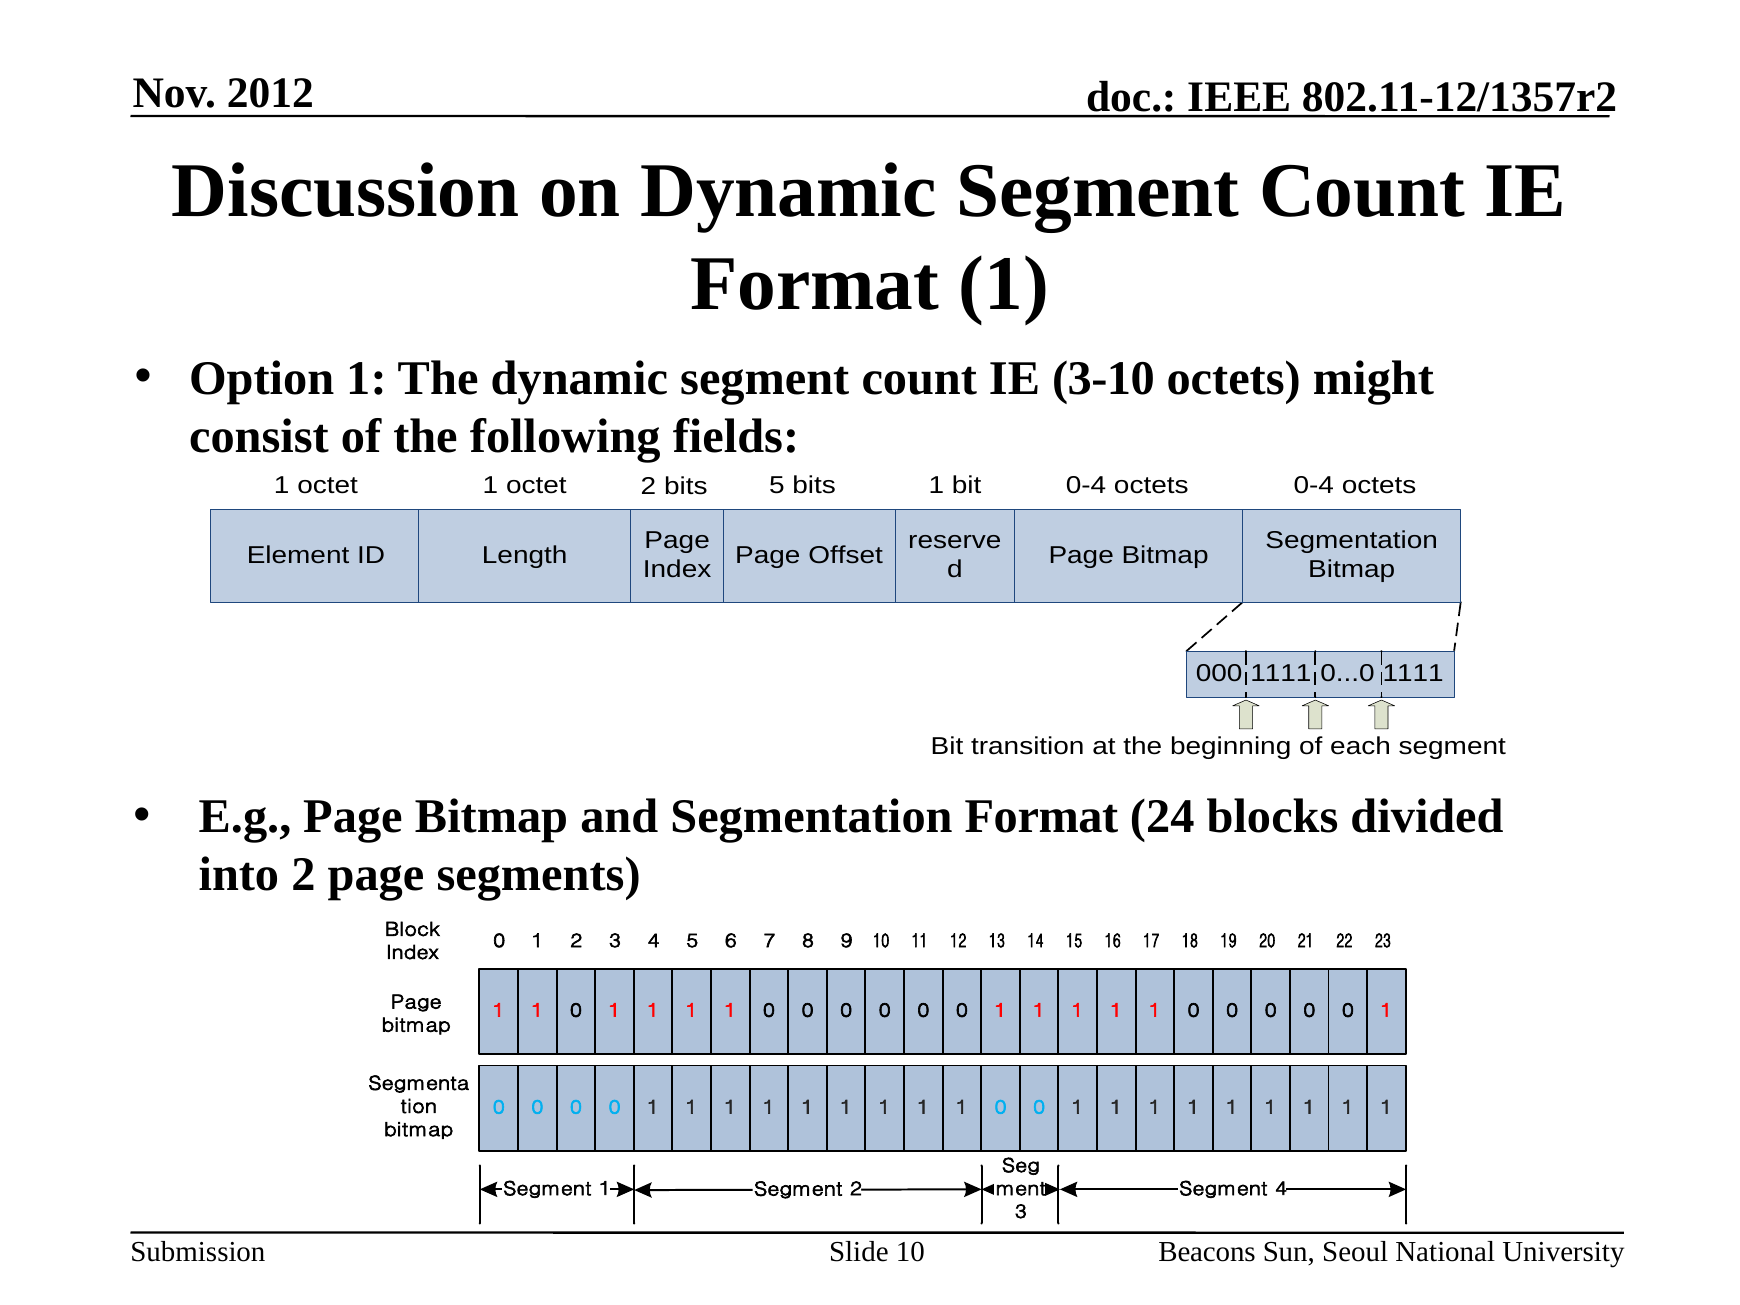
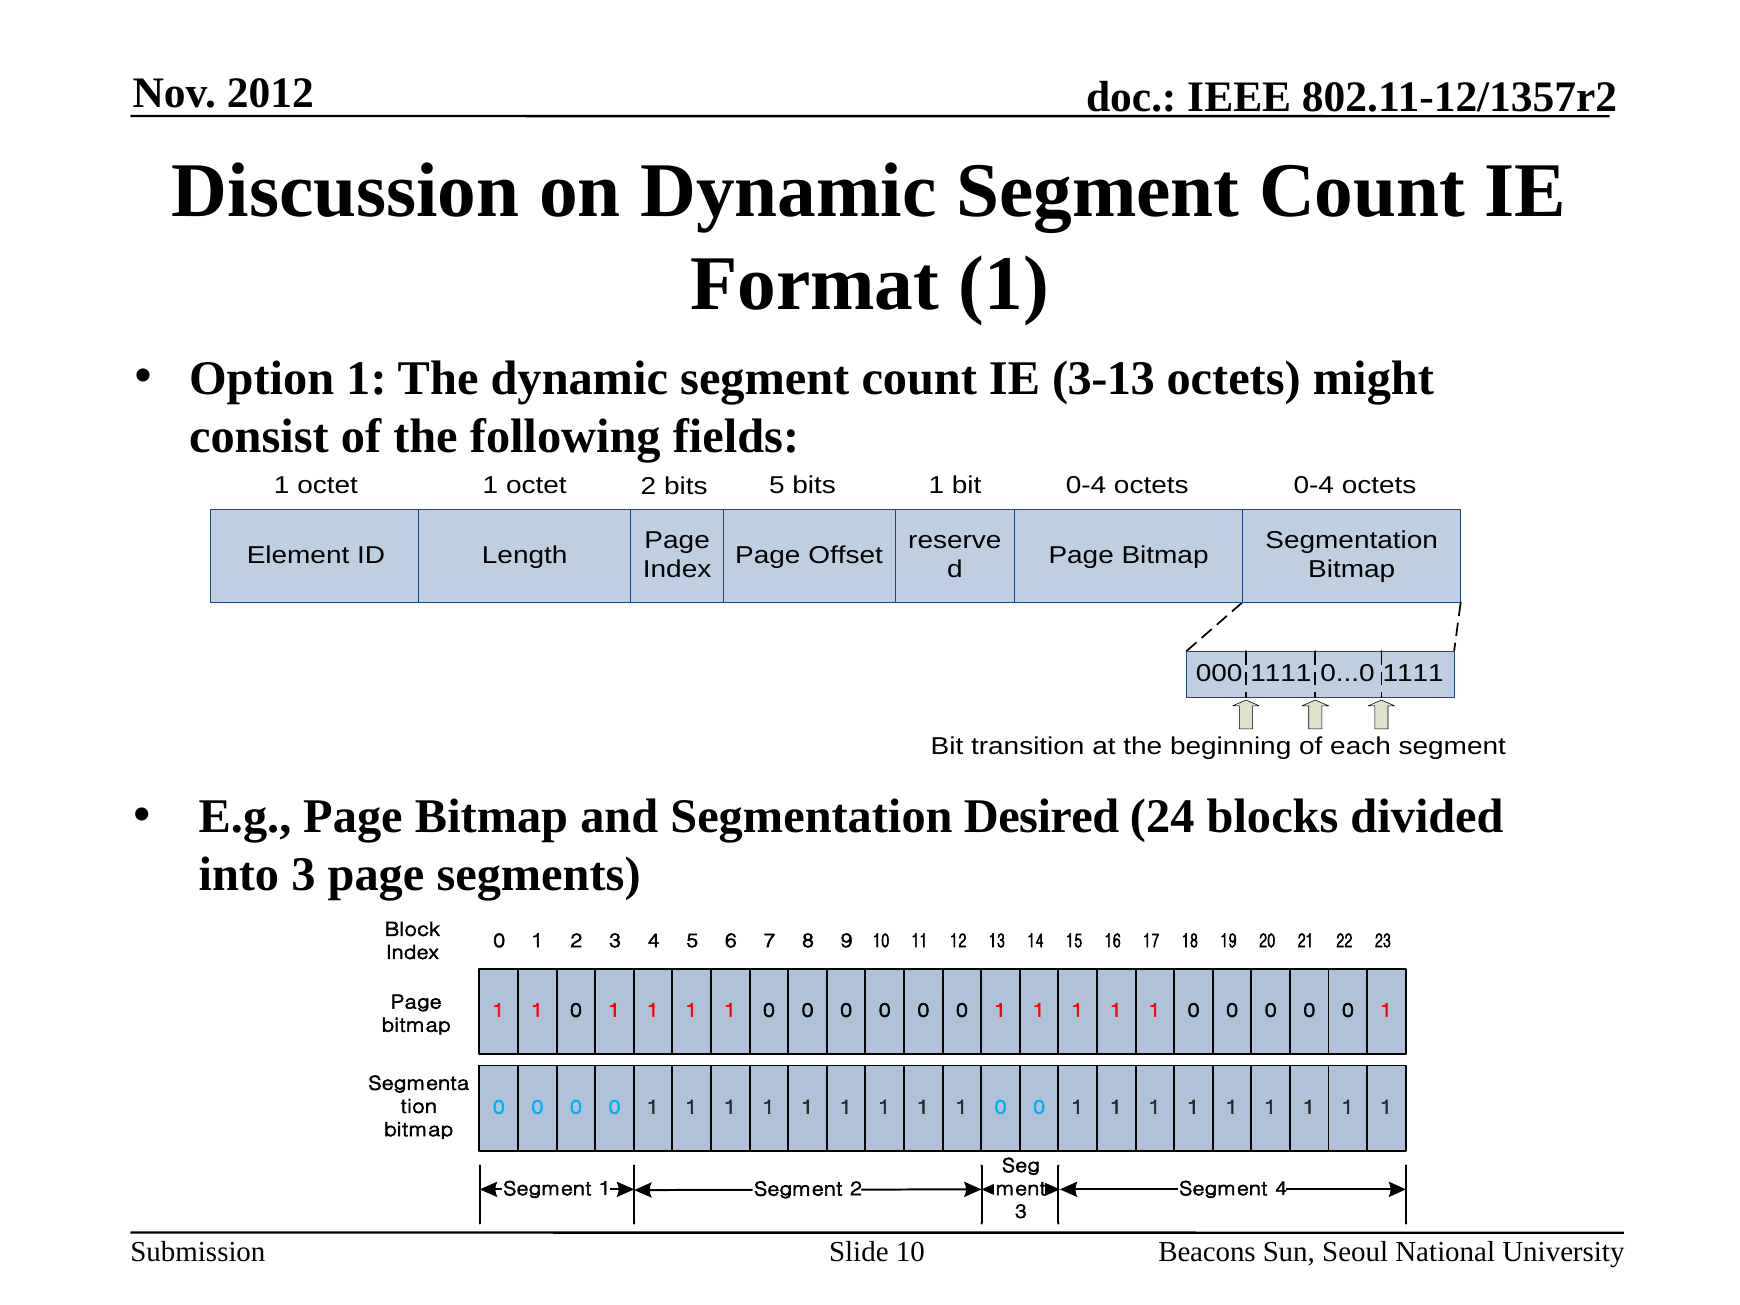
3-10: 3-10 -> 3-13 (1103, 378)
Segmentation Format: Format -> Desired (1042, 817)
into 2: 2 -> 3 (304, 875)
